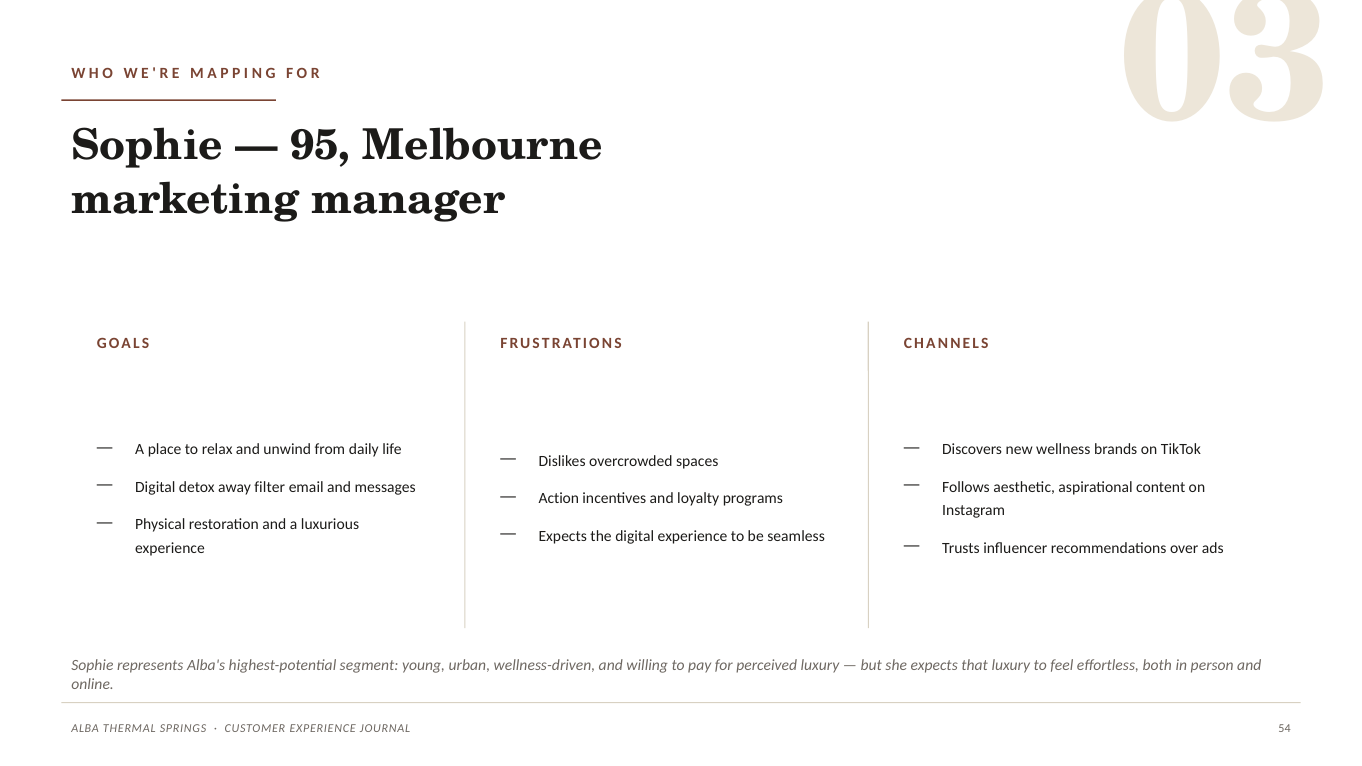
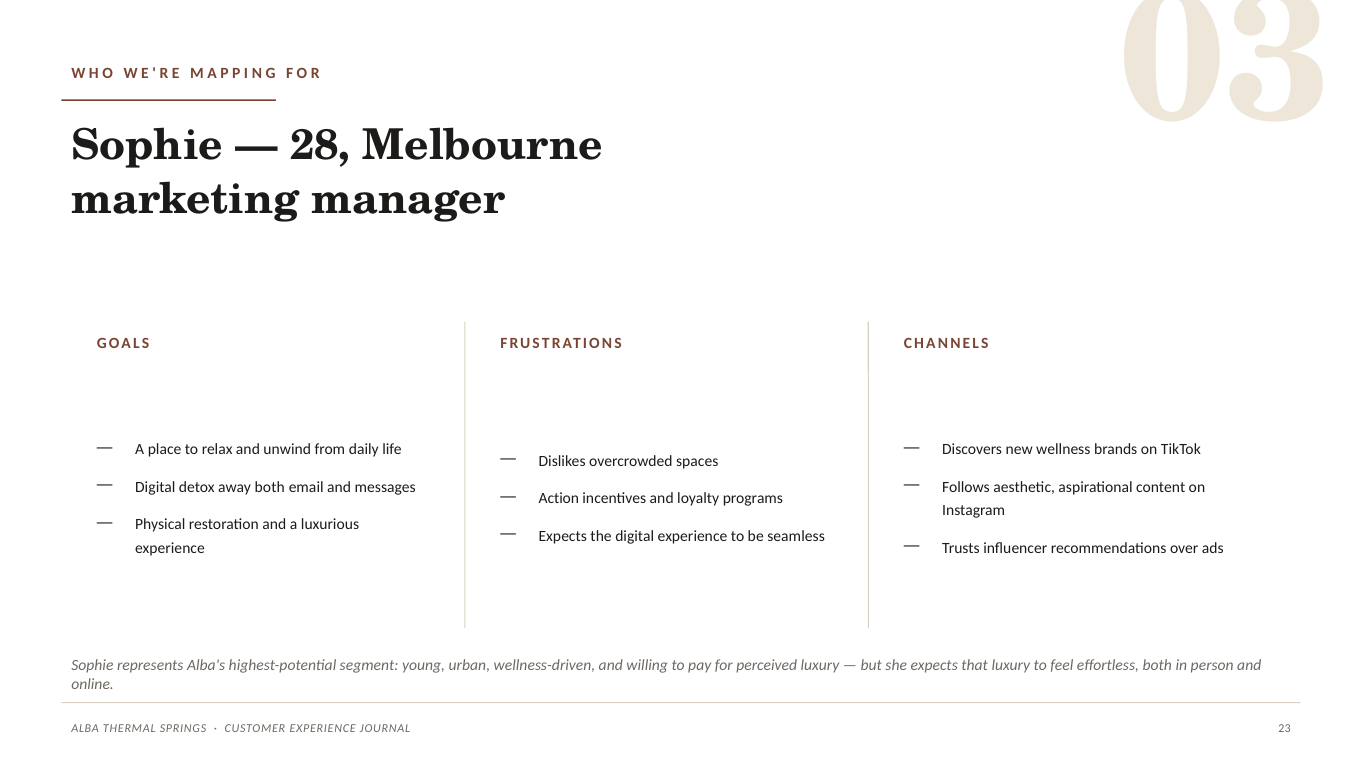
95: 95 -> 28 (320, 146)
away filter: filter -> both (270, 487)
54: 54 -> 23 (1285, 729)
